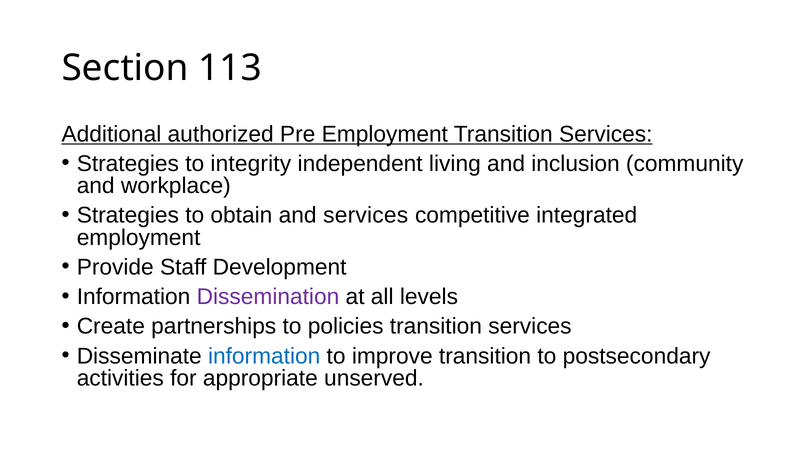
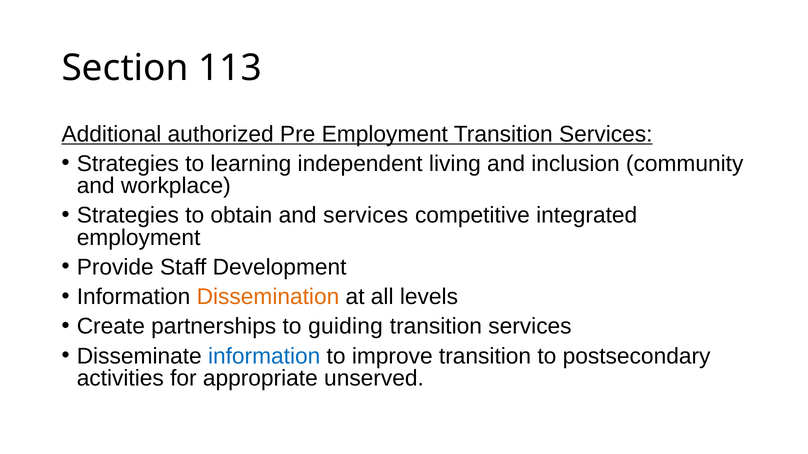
integrity: integrity -> learning (251, 164)
Dissemination colour: purple -> orange (268, 297)
policies: policies -> guiding (346, 327)
